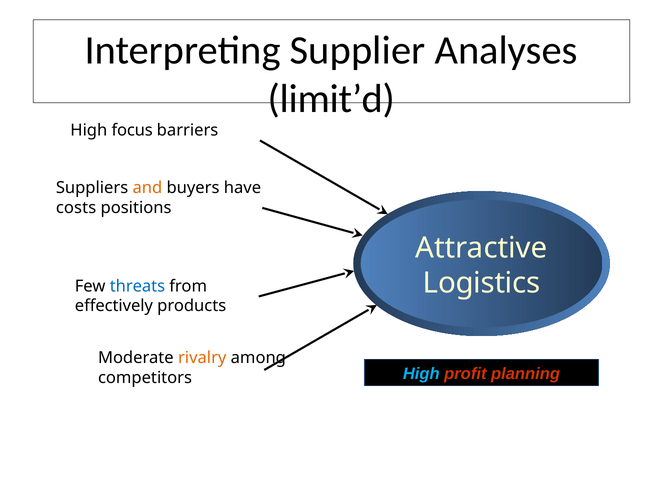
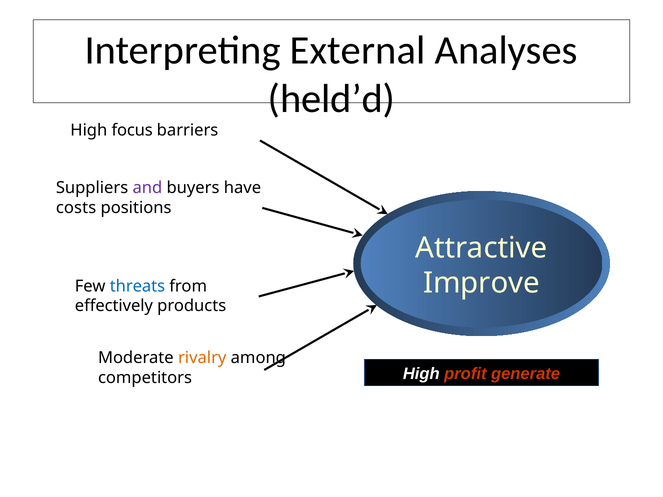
Supplier: Supplier -> External (358, 50)
limit’d: limit’d -> held’d (331, 99)
and colour: orange -> purple (147, 188)
Logistics: Logistics -> Improve (481, 283)
High colour: light blue -> white (421, 374)
planning: planning -> generate (526, 374)
